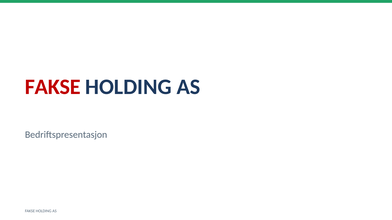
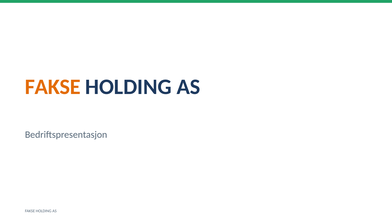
FAKSE colour: red -> orange (53, 87)
